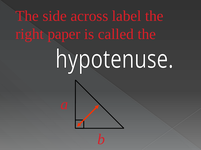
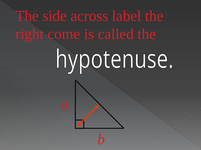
paper: paper -> come (64, 34)
